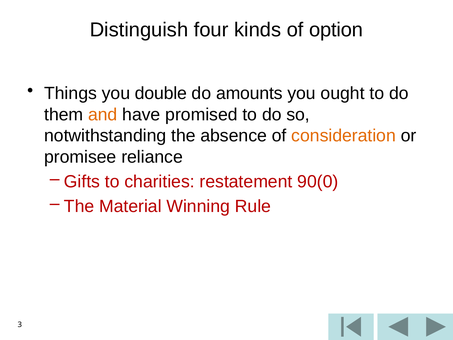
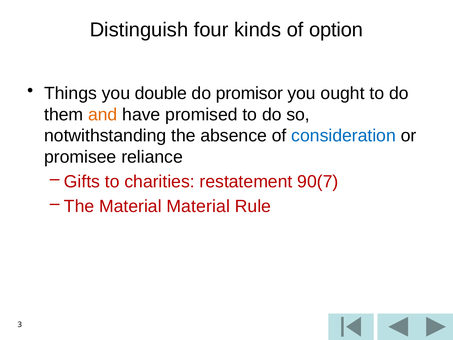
amounts: amounts -> promisor (249, 93)
consideration colour: orange -> blue (344, 136)
90(0: 90(0 -> 90(7 (318, 181)
Material Winning: Winning -> Material (198, 206)
